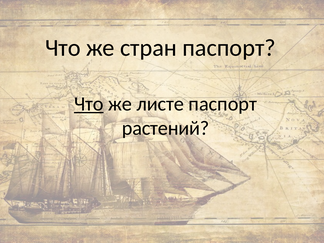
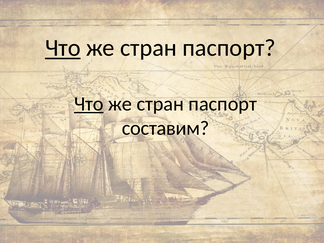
Что underline: none -> present (63, 48)
листе: листе -> стран (160, 104)
растений: растений -> составим (166, 128)
